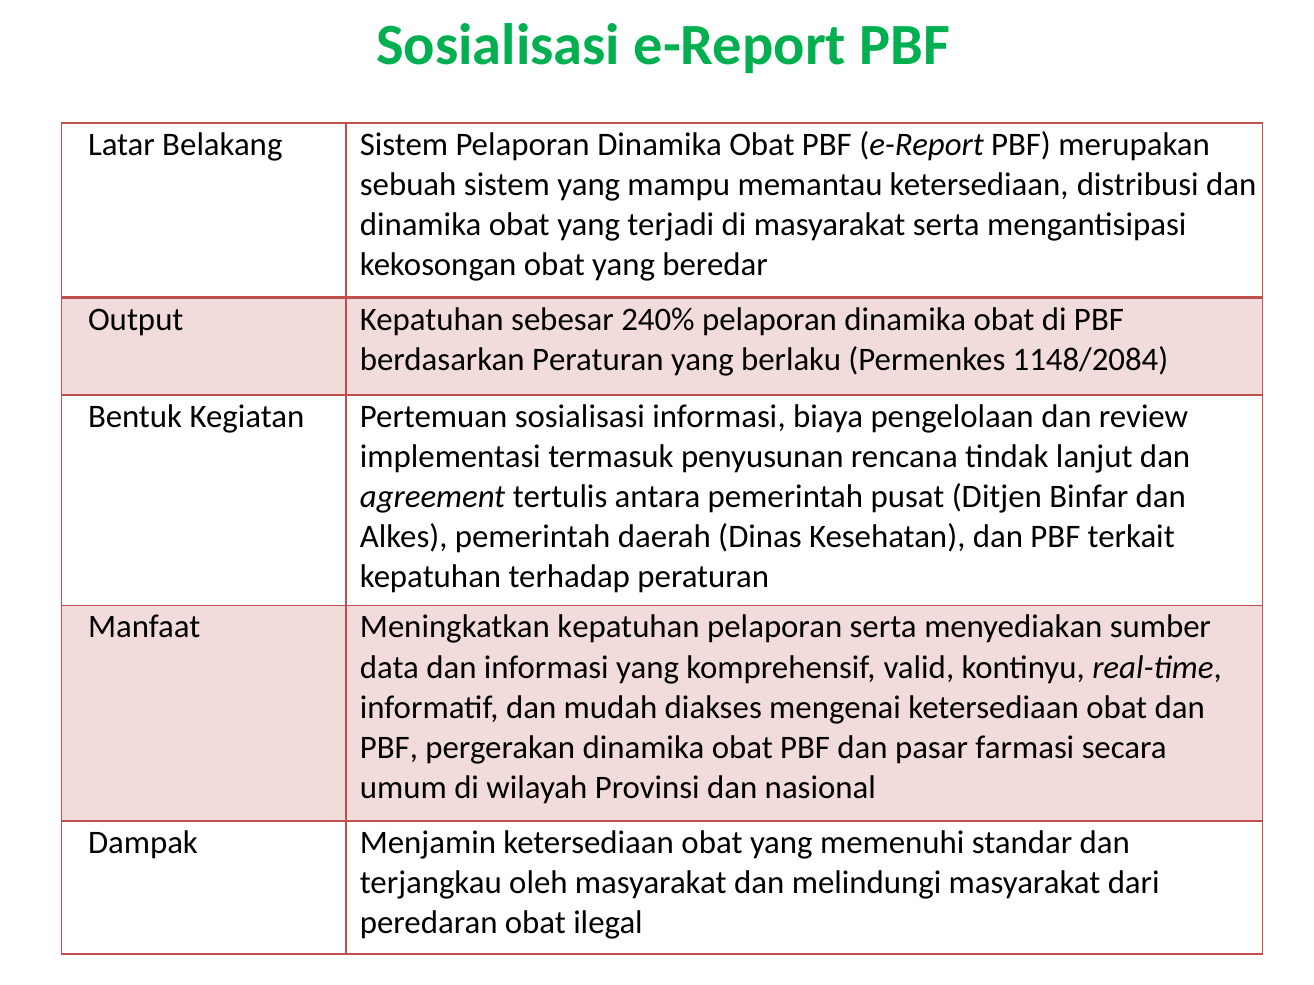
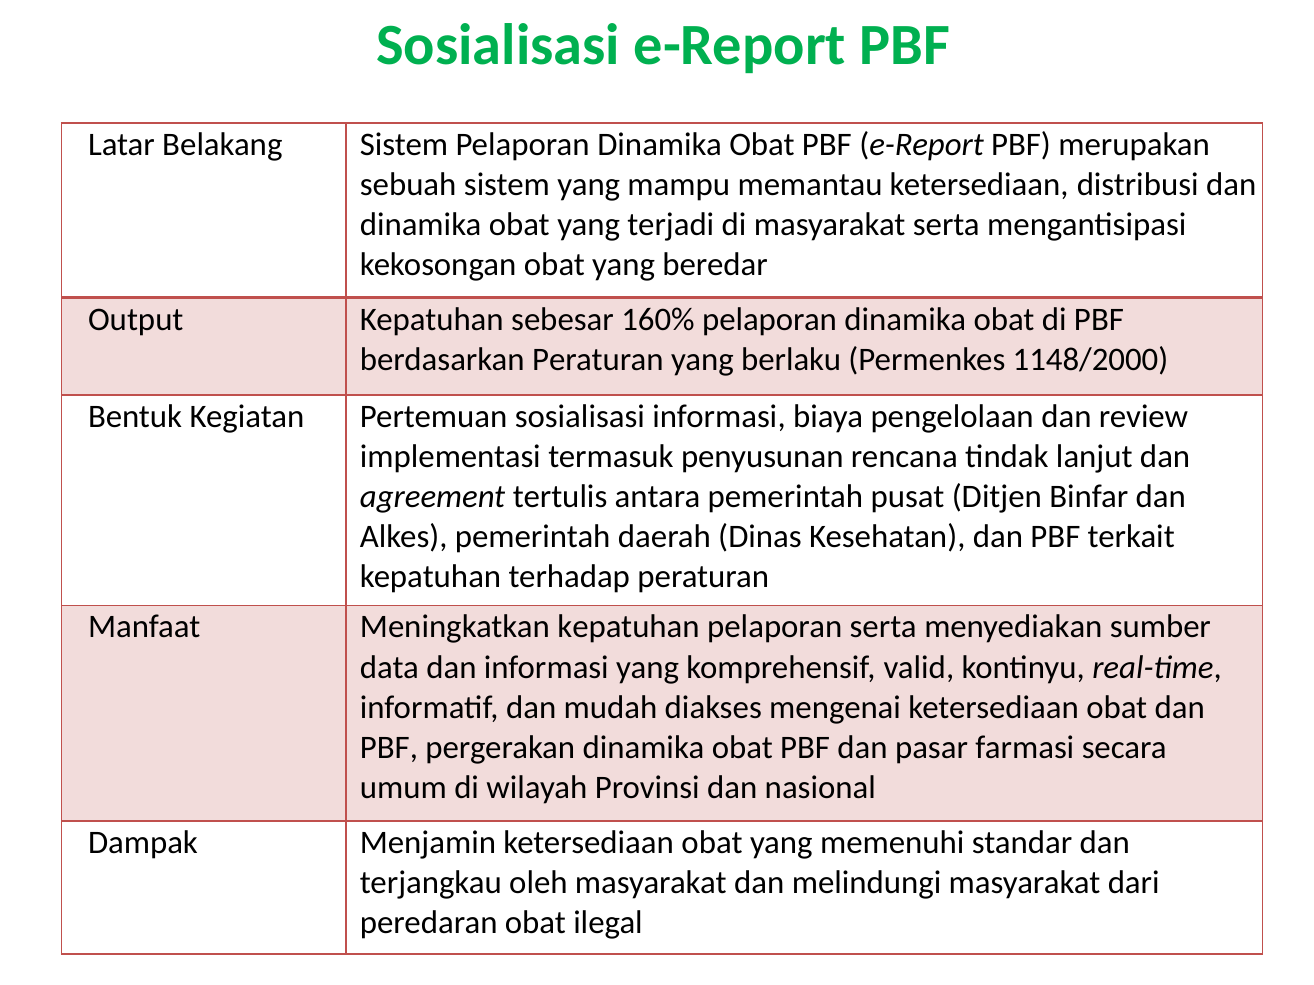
240%: 240% -> 160% (658, 319)
1148/2084: 1148/2084 -> 1148/2000 (1090, 360)
